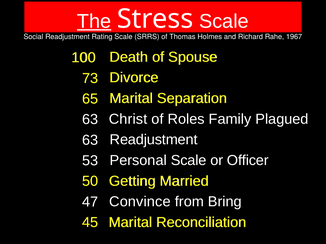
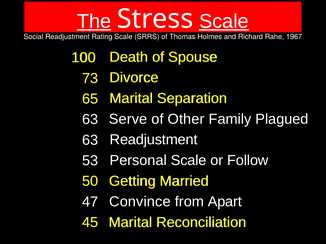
Scale underline: none -> present (224, 21)
Christ: Christ -> Serve (128, 119)
Roles: Roles -> Other (186, 119)
Officer: Officer -> Follow (248, 161)
Bring: Bring -> Apart (225, 202)
